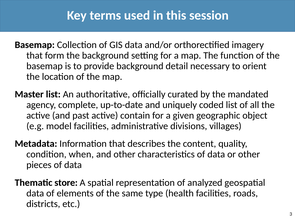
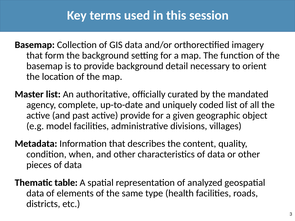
active contain: contain -> provide (135, 116)
store: store -> table (66, 183)
